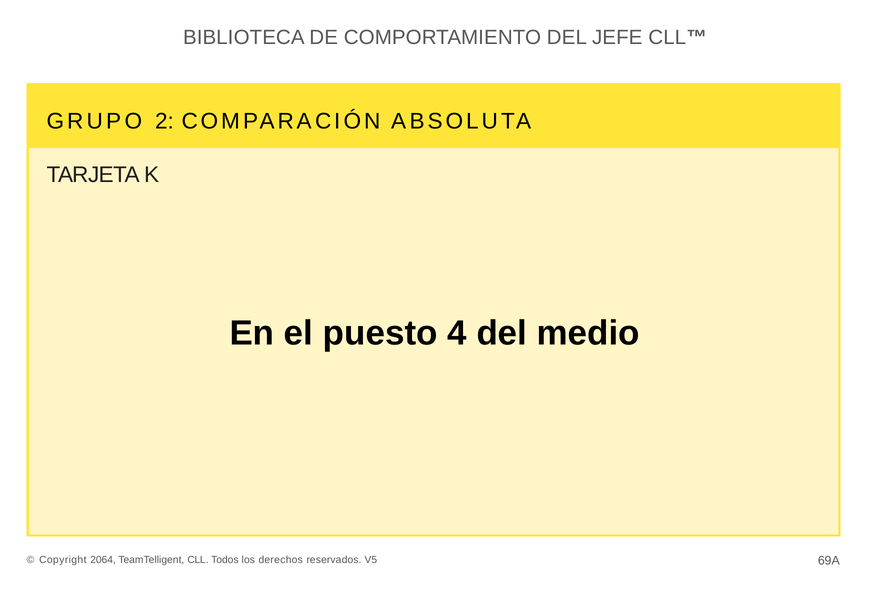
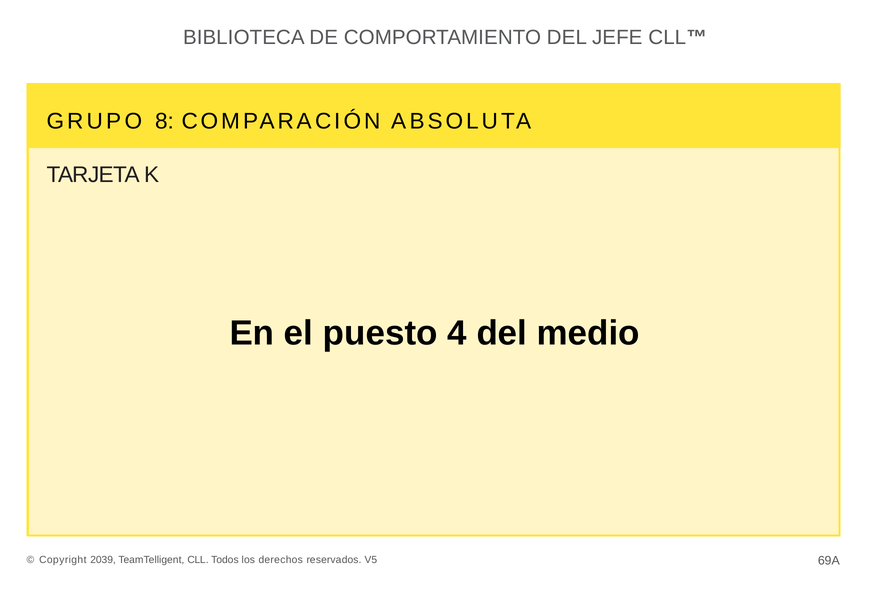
2: 2 -> 8 (165, 121)
2064: 2064 -> 2039 (103, 560)
